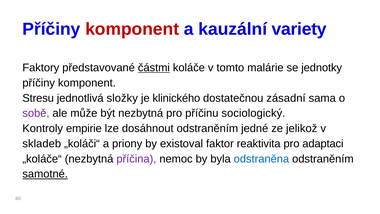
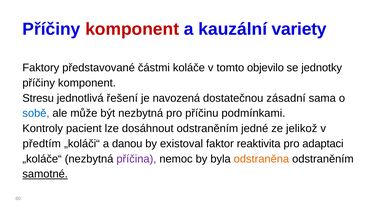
částmi underline: present -> none (154, 68)
malárie: malárie -> objevilo (265, 68)
složky: složky -> řešení (122, 98)
klinického: klinického -> navozená (176, 98)
sobě colour: purple -> blue (36, 113)
sociologický: sociologický -> podmínkami (253, 113)
empirie: empirie -> pacient (84, 128)
skladeb: skladeb -> předtím (42, 143)
priony: priony -> danou (127, 143)
odstraněna colour: blue -> orange (261, 159)
